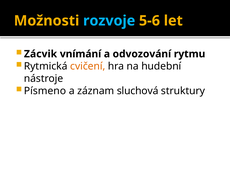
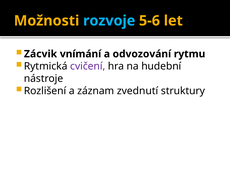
cvičení colour: orange -> purple (88, 66)
Písmeno: Písmeno -> Rozlišení (45, 91)
sluchová: sluchová -> zvednutí (138, 91)
